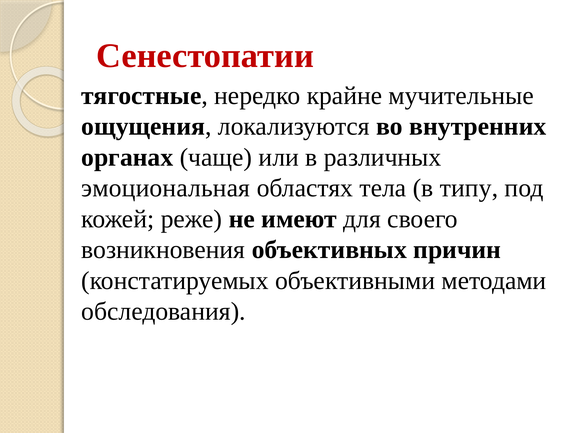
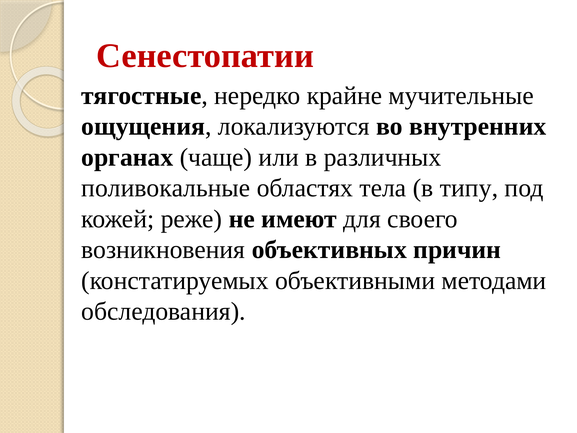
эмоциональная: эмоциональная -> поливокальные (166, 188)
